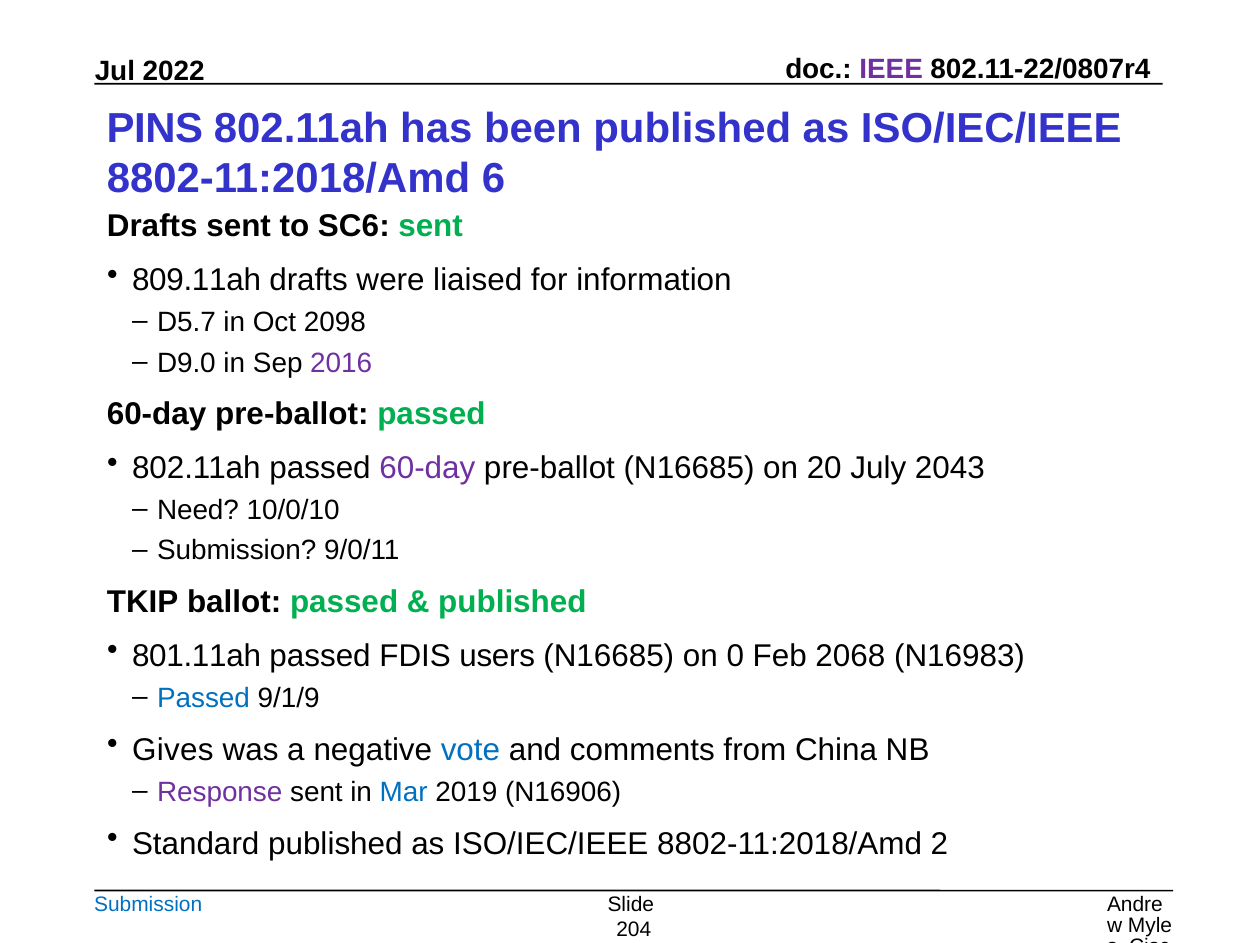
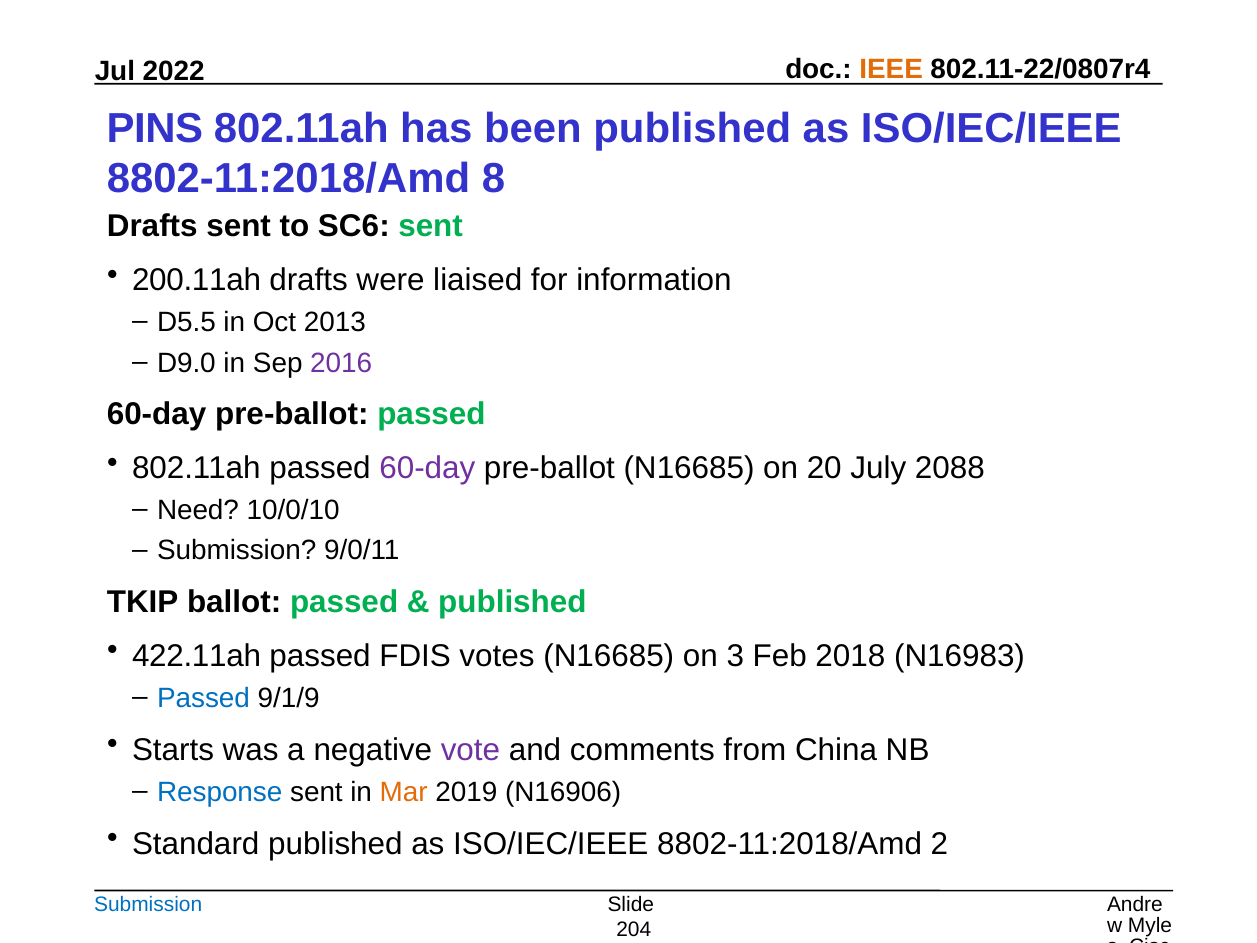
IEEE colour: purple -> orange (891, 69)
6: 6 -> 8 (493, 179)
809.11ah: 809.11ah -> 200.11ah (197, 280)
D5.7: D5.7 -> D5.5 (186, 322)
2098: 2098 -> 2013 (335, 322)
2043: 2043 -> 2088 (950, 468)
801.11ah: 801.11ah -> 422.11ah (197, 656)
users: users -> votes (497, 656)
0: 0 -> 3 (735, 656)
2068: 2068 -> 2018 (850, 656)
Gives: Gives -> Starts (173, 750)
vote colour: blue -> purple (470, 750)
Response colour: purple -> blue (220, 792)
Mar colour: blue -> orange (404, 792)
